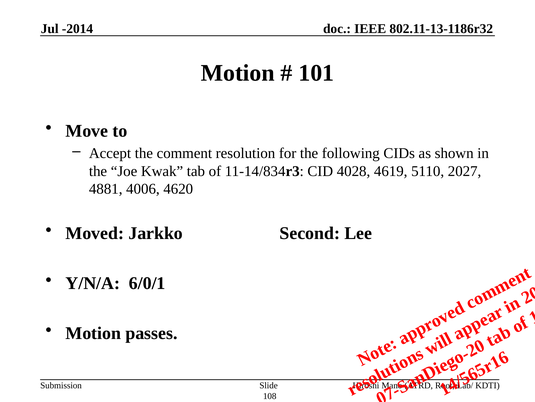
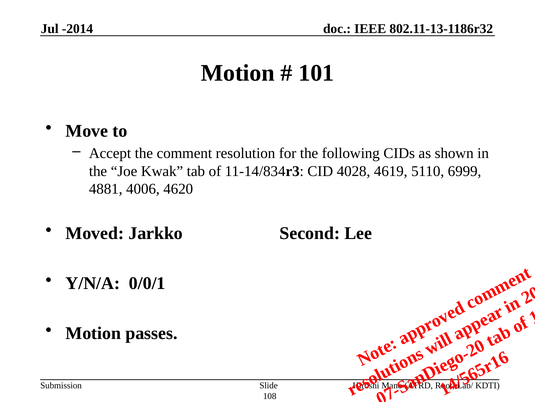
2027: 2027 -> 6999 (465, 171)
6/0/1: 6/0/1 -> 0/0/1 (147, 283)
